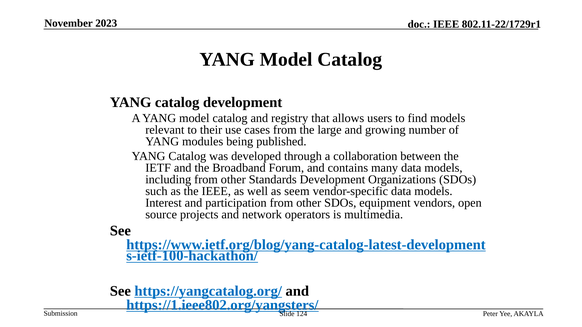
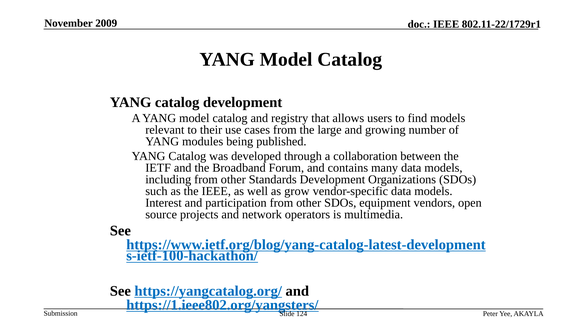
2023: 2023 -> 2009 (106, 23)
seem: seem -> grow (297, 191)
